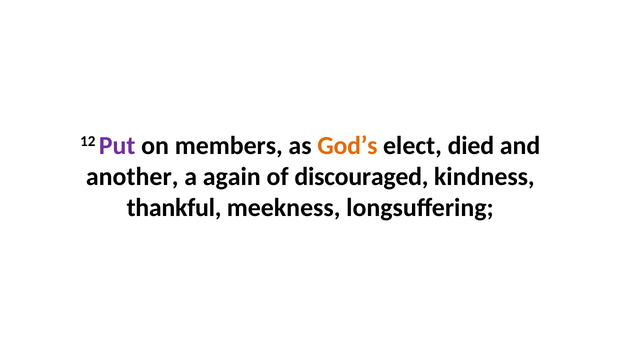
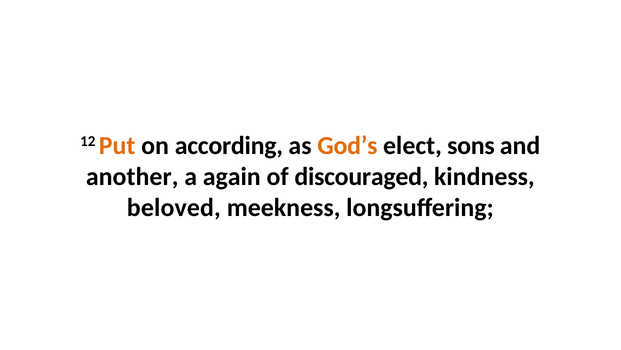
Put colour: purple -> orange (117, 145)
members: members -> according (229, 145)
died: died -> sons (471, 145)
thankful: thankful -> beloved (174, 207)
